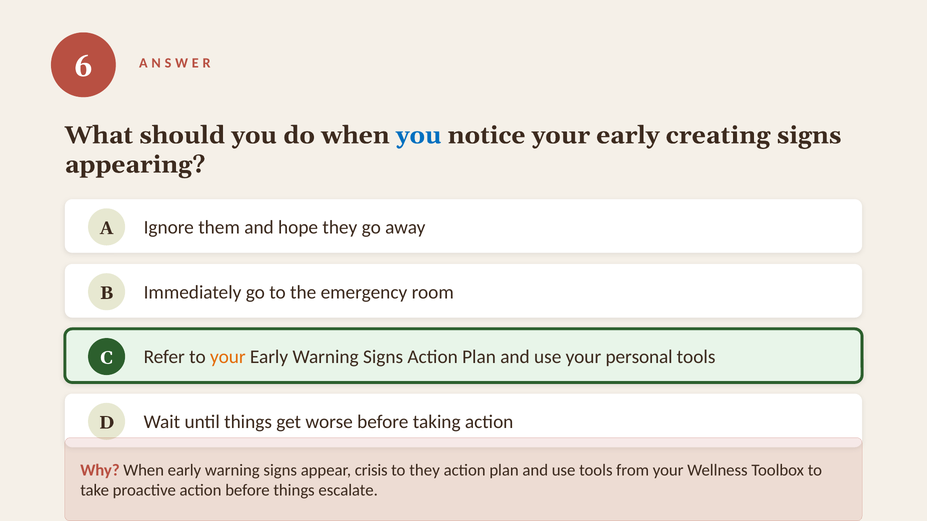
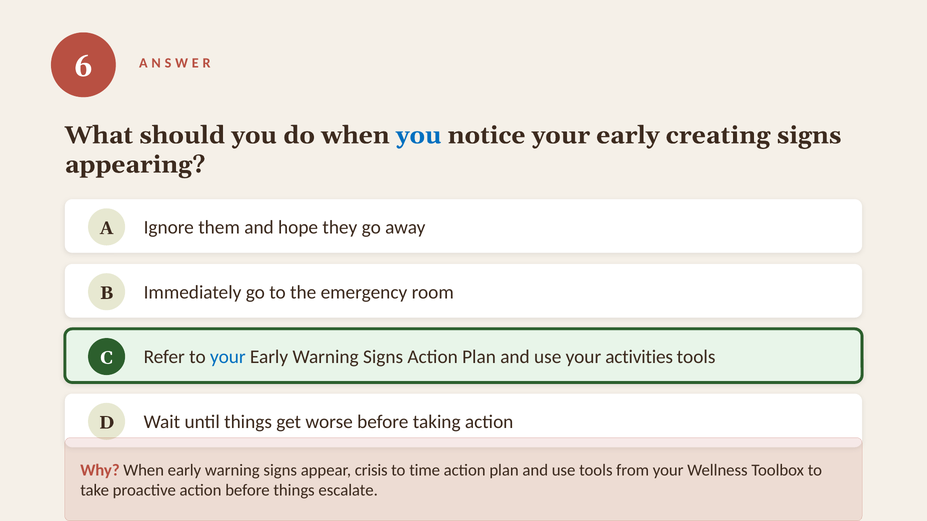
your colour: orange -> blue (228, 357)
personal: personal -> activities (639, 357)
to they: they -> time (425, 471)
